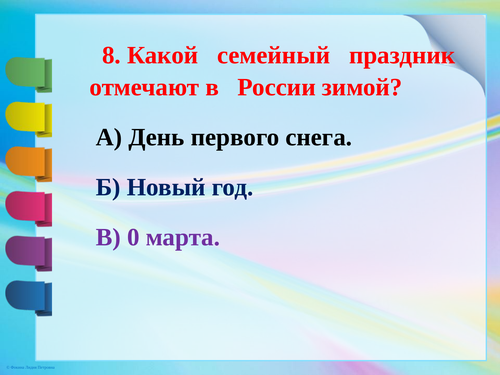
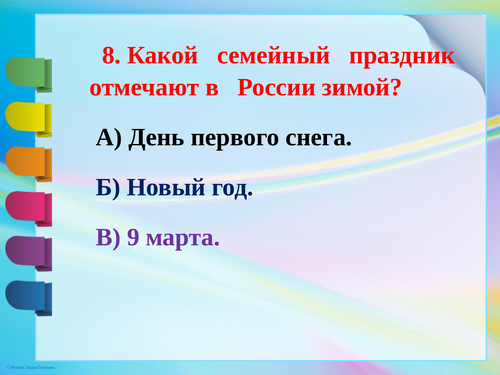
0: 0 -> 9 (133, 237)
